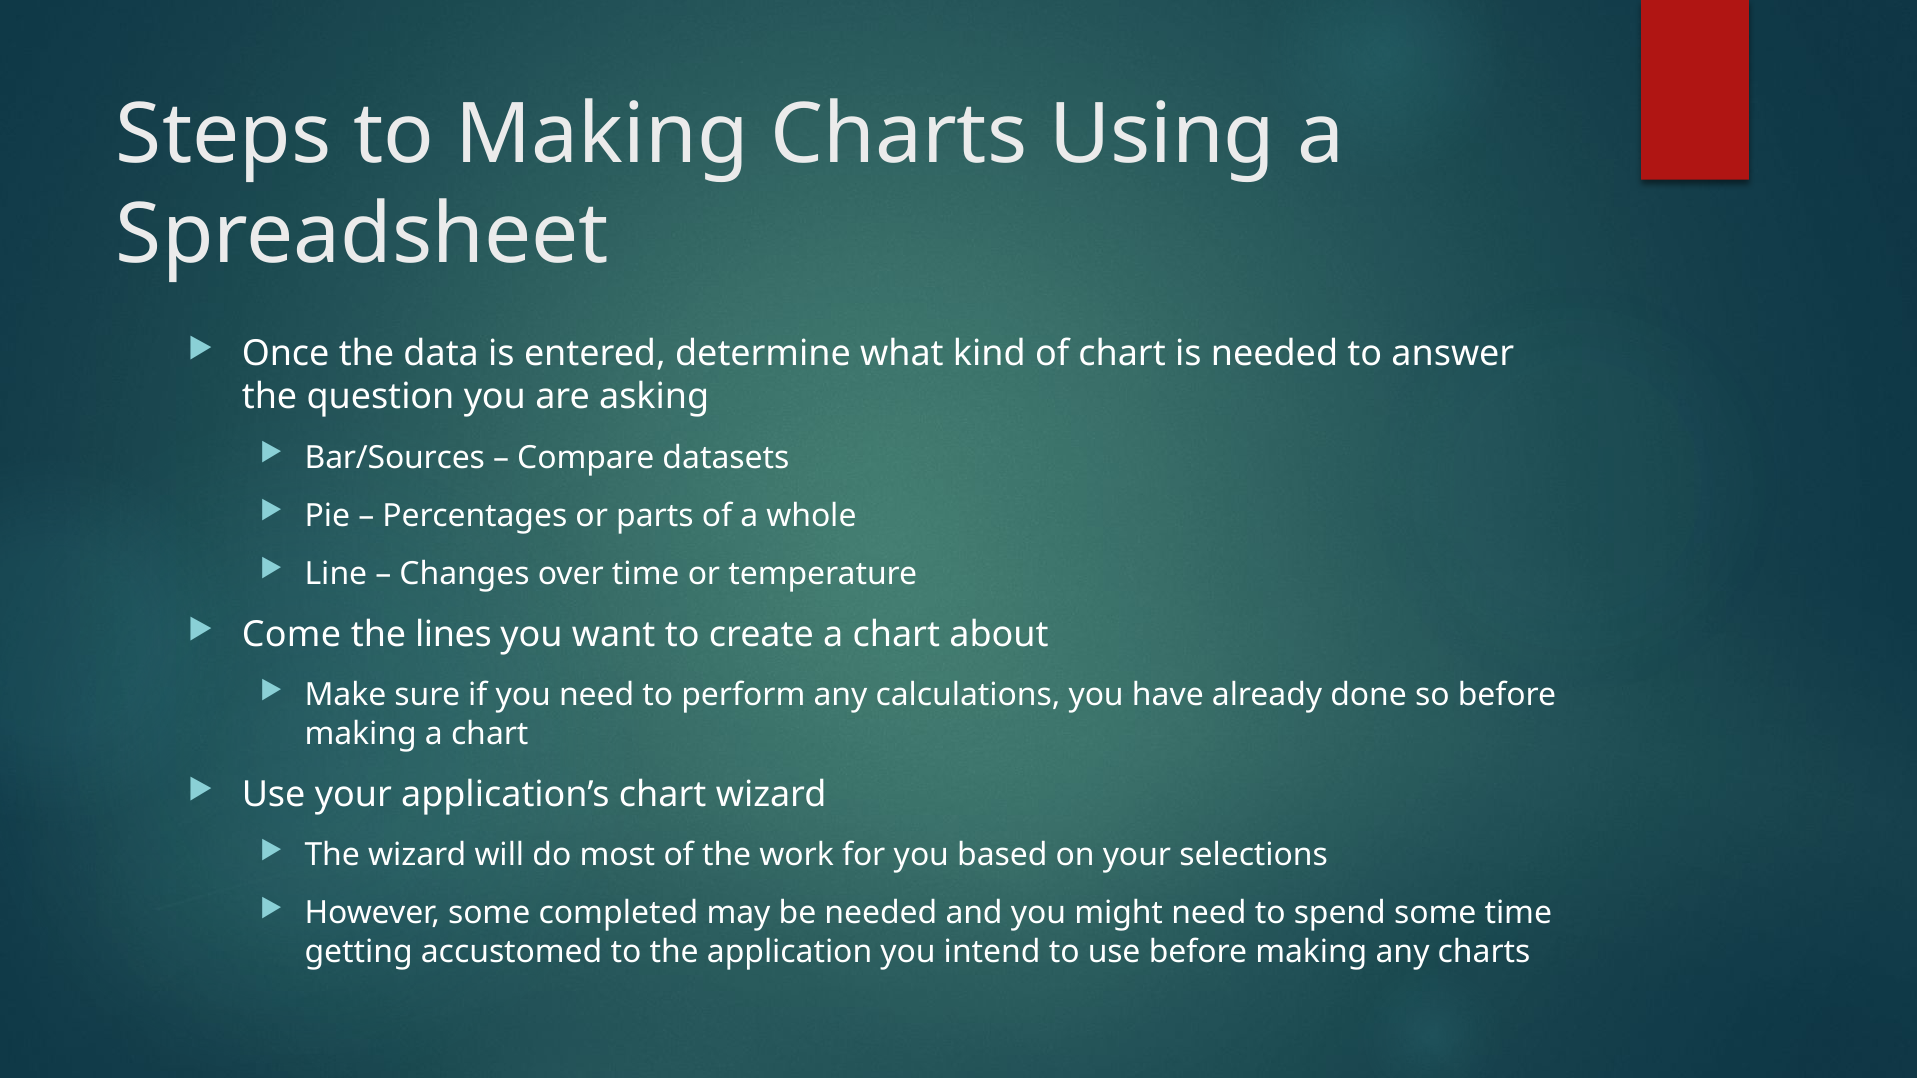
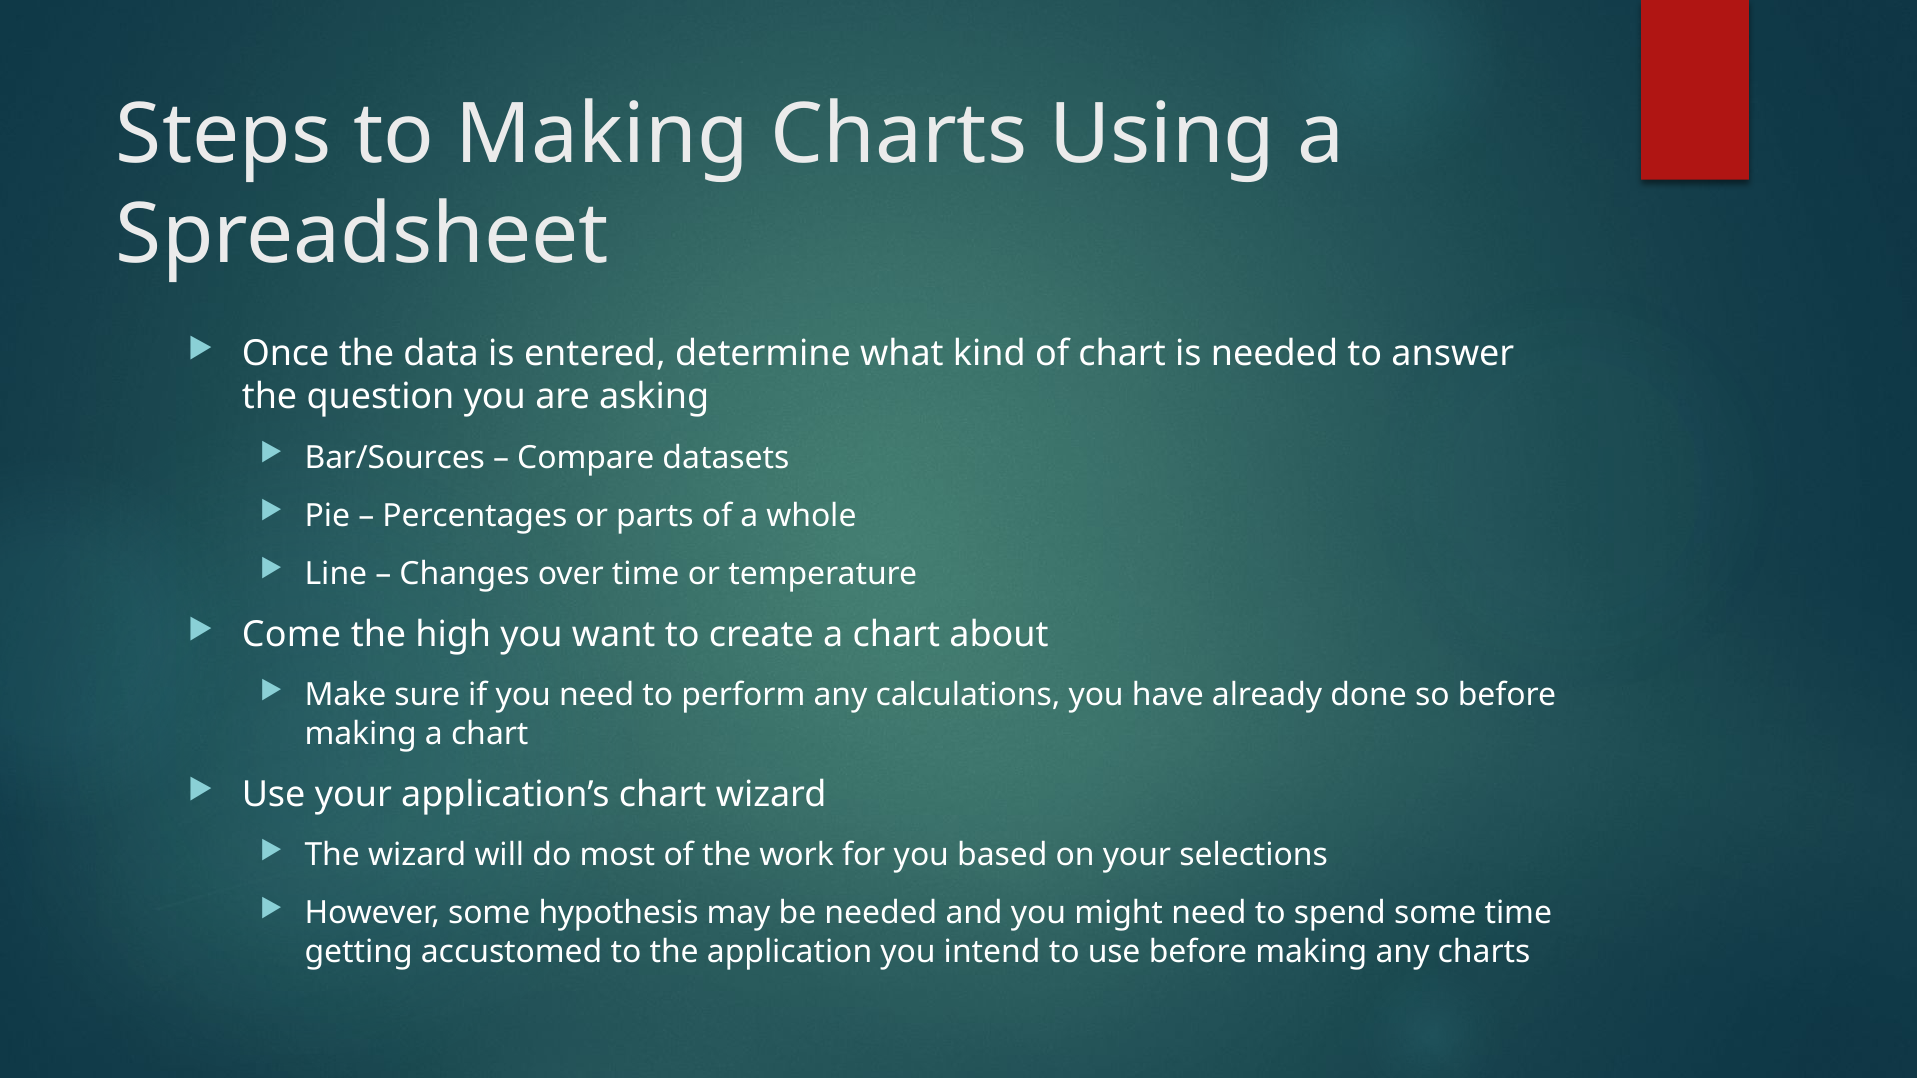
lines: lines -> high (453, 635)
completed: completed -> hypothesis (619, 914)
